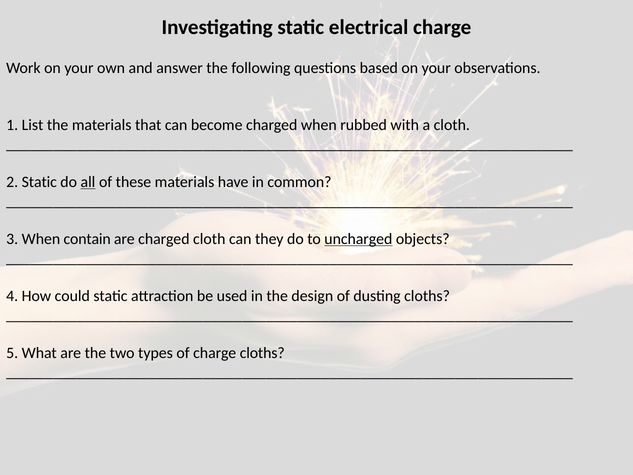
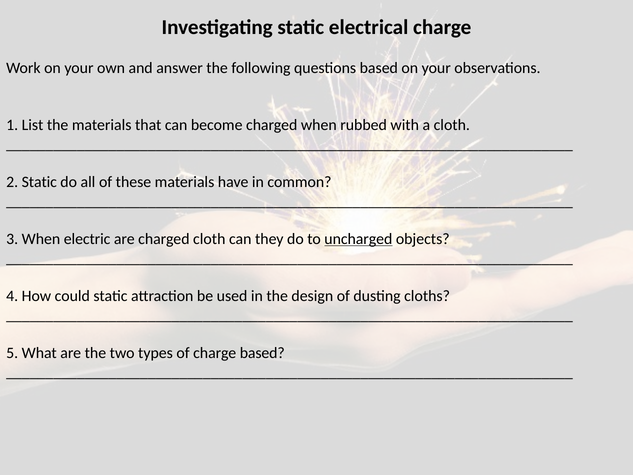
all underline: present -> none (88, 182)
contain: contain -> electric (87, 239)
charge cloths: cloths -> based (262, 353)
